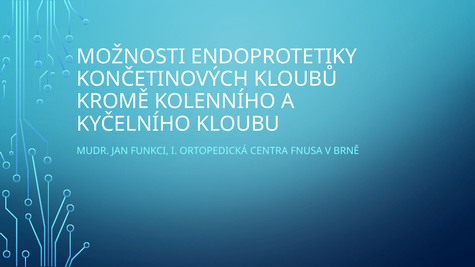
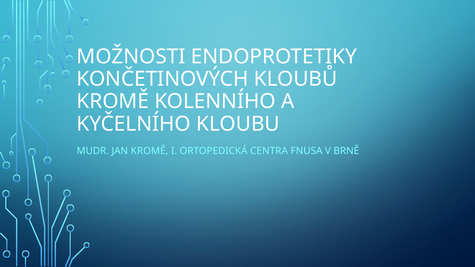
JAN FUNKCI: FUNKCI -> KROMĚ (150, 151)
